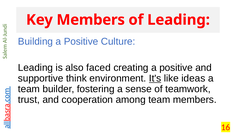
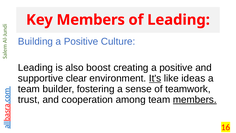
faced: faced -> boost (98, 68)
think: think -> clear (76, 78)
members underline: none -> present (195, 99)
